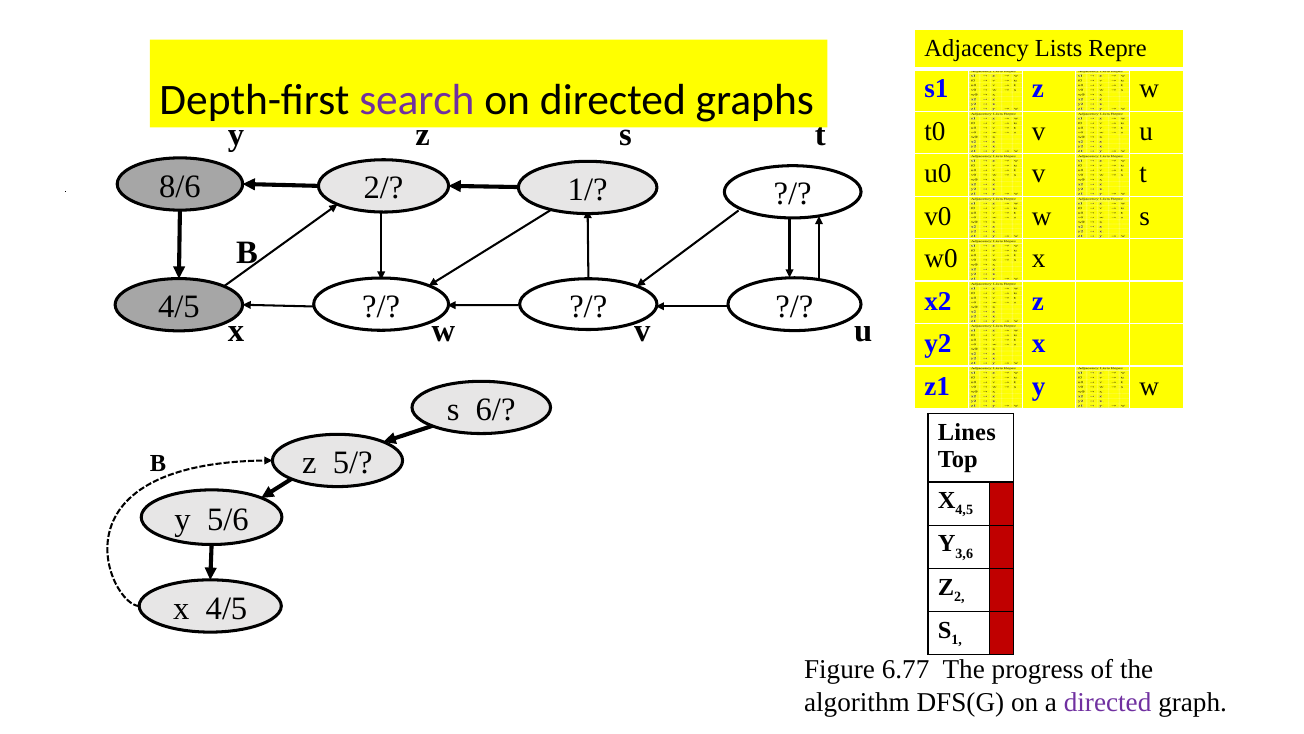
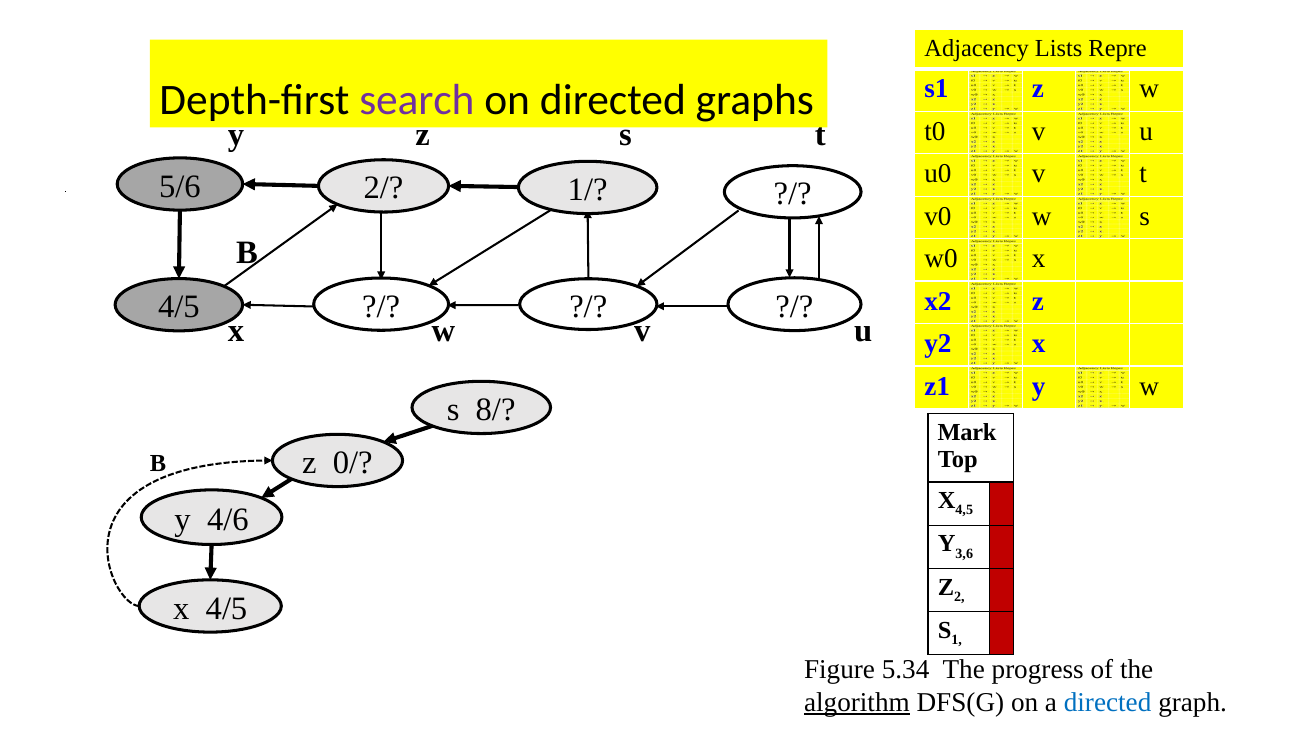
8/6: 8/6 -> 5/6 (180, 186)
6/: 6/ -> 8/ (496, 409)
Lines: Lines -> Mark (967, 432)
5/: 5/ -> 0/ (353, 462)
5/6: 5/6 -> 4/6 (228, 519)
6.77: 6.77 -> 5.34 (906, 669)
algorithm underline: none -> present (857, 702)
directed colour: purple -> blue (1108, 702)
